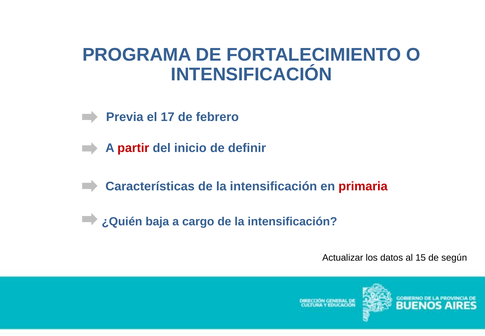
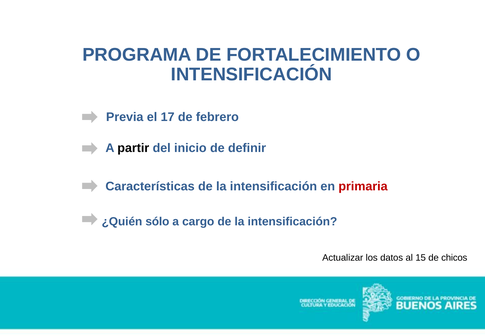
partir colour: red -> black (133, 148)
baja: baja -> sólo (157, 222)
según: según -> chicos (454, 258)
